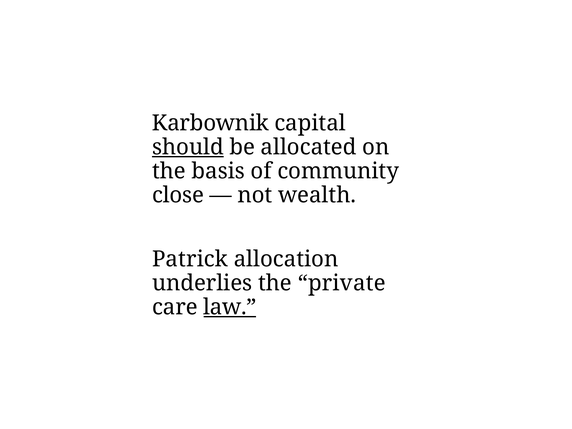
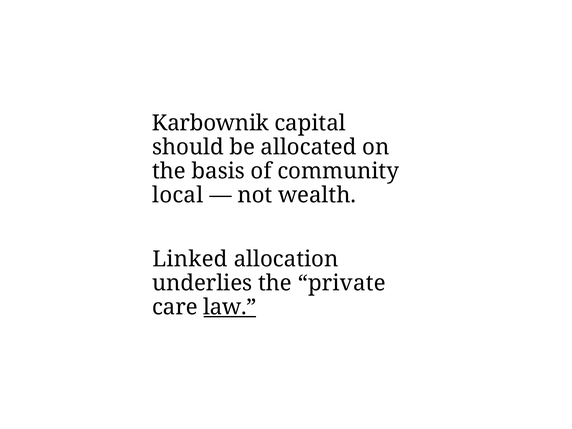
should underline: present -> none (188, 147)
close: close -> local (178, 195)
Patrick: Patrick -> Linked (190, 259)
